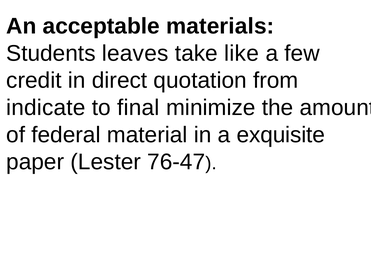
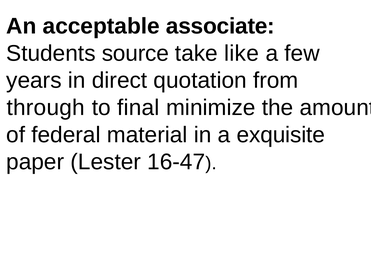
materials: materials -> associate (220, 26)
leaves: leaves -> source (135, 53)
credit: credit -> years (34, 81)
indicate: indicate -> through (46, 108)
76-47: 76-47 -> 16-47 (176, 162)
